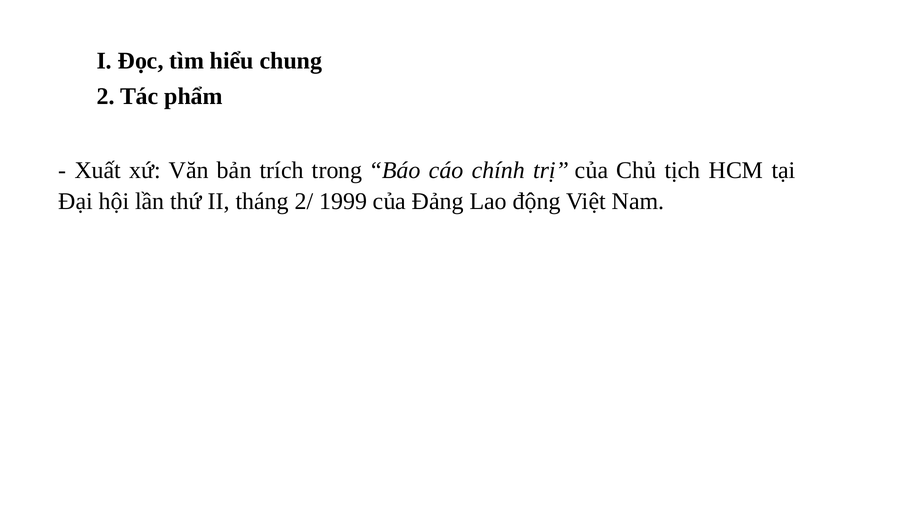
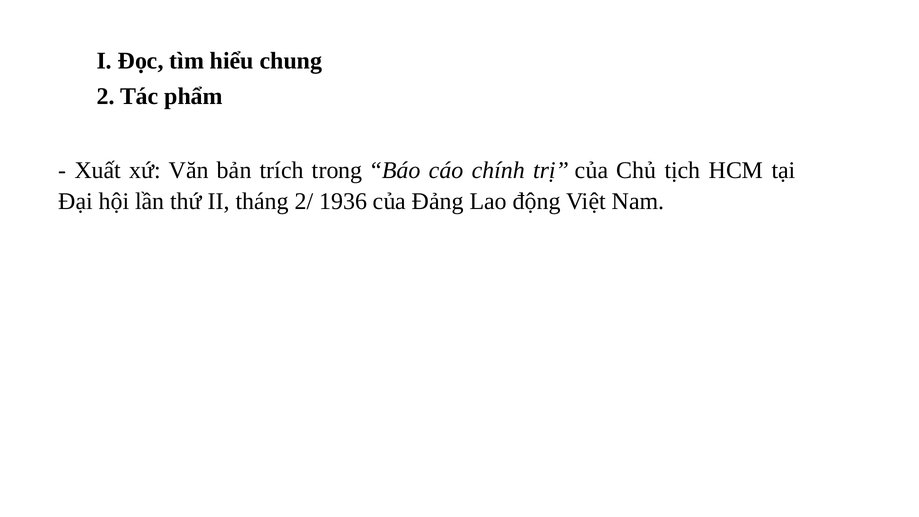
1999: 1999 -> 1936 (343, 201)
